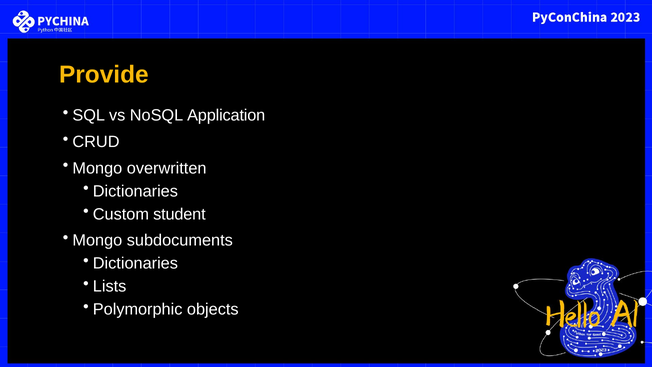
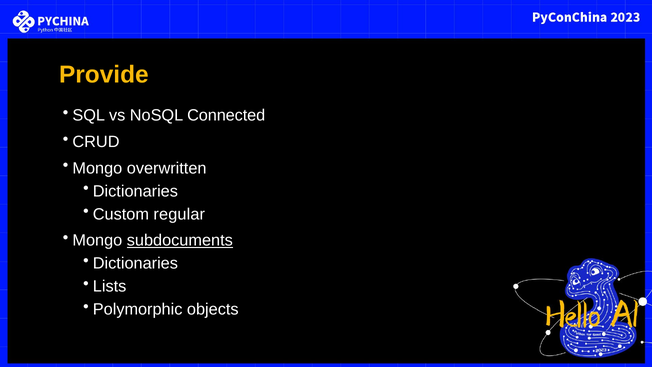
Application: Application -> Connected (226, 115)
student: student -> regular (179, 214)
subdocuments underline: none -> present (180, 240)
